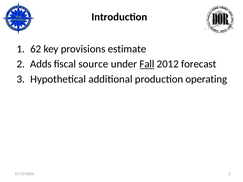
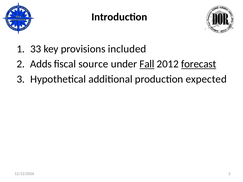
62: 62 -> 33 (36, 49)
estimate: estimate -> included (127, 49)
forecast underline: none -> present (199, 64)
operating: operating -> expected (206, 79)
